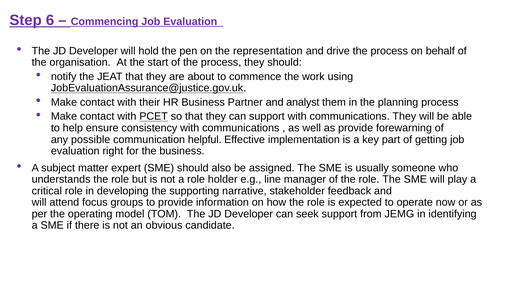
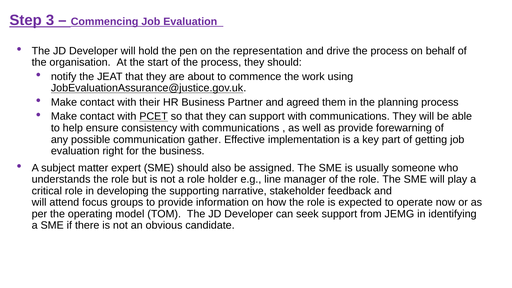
6: 6 -> 3 (50, 20)
analyst: analyst -> agreed (303, 102)
helpful: helpful -> gather (205, 139)
